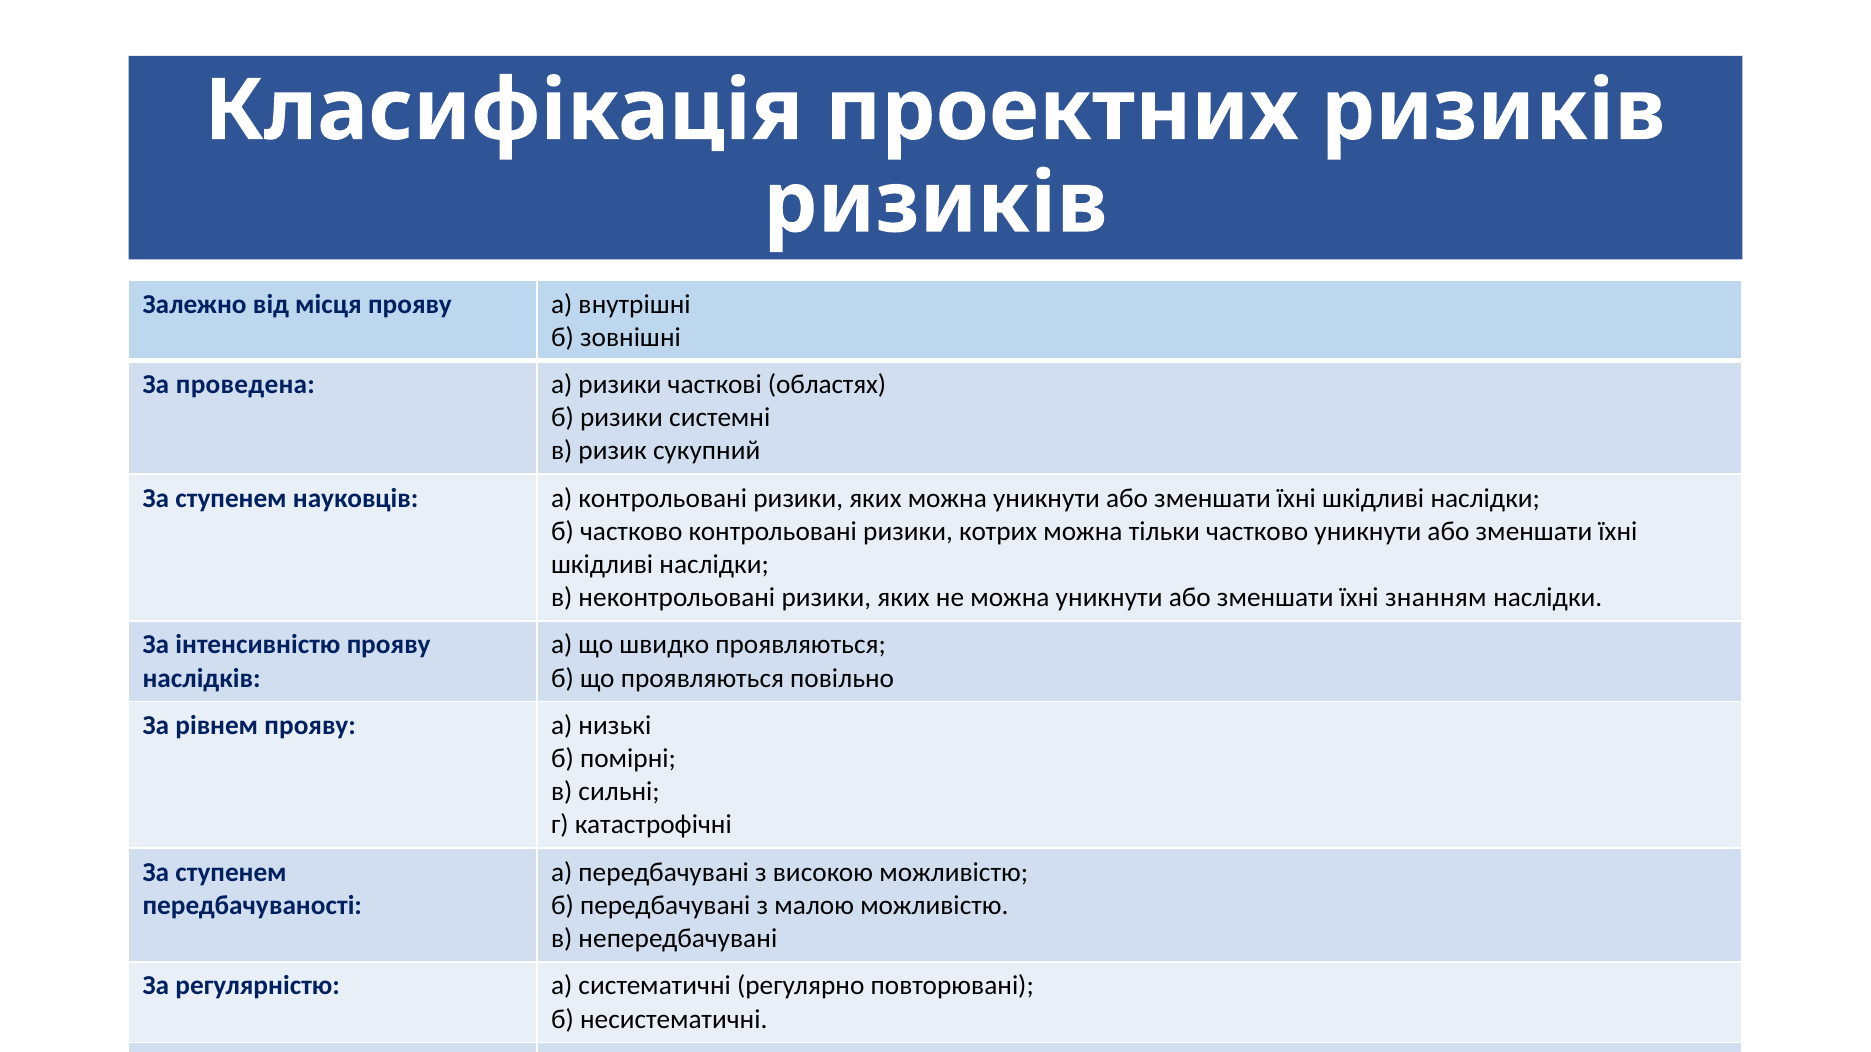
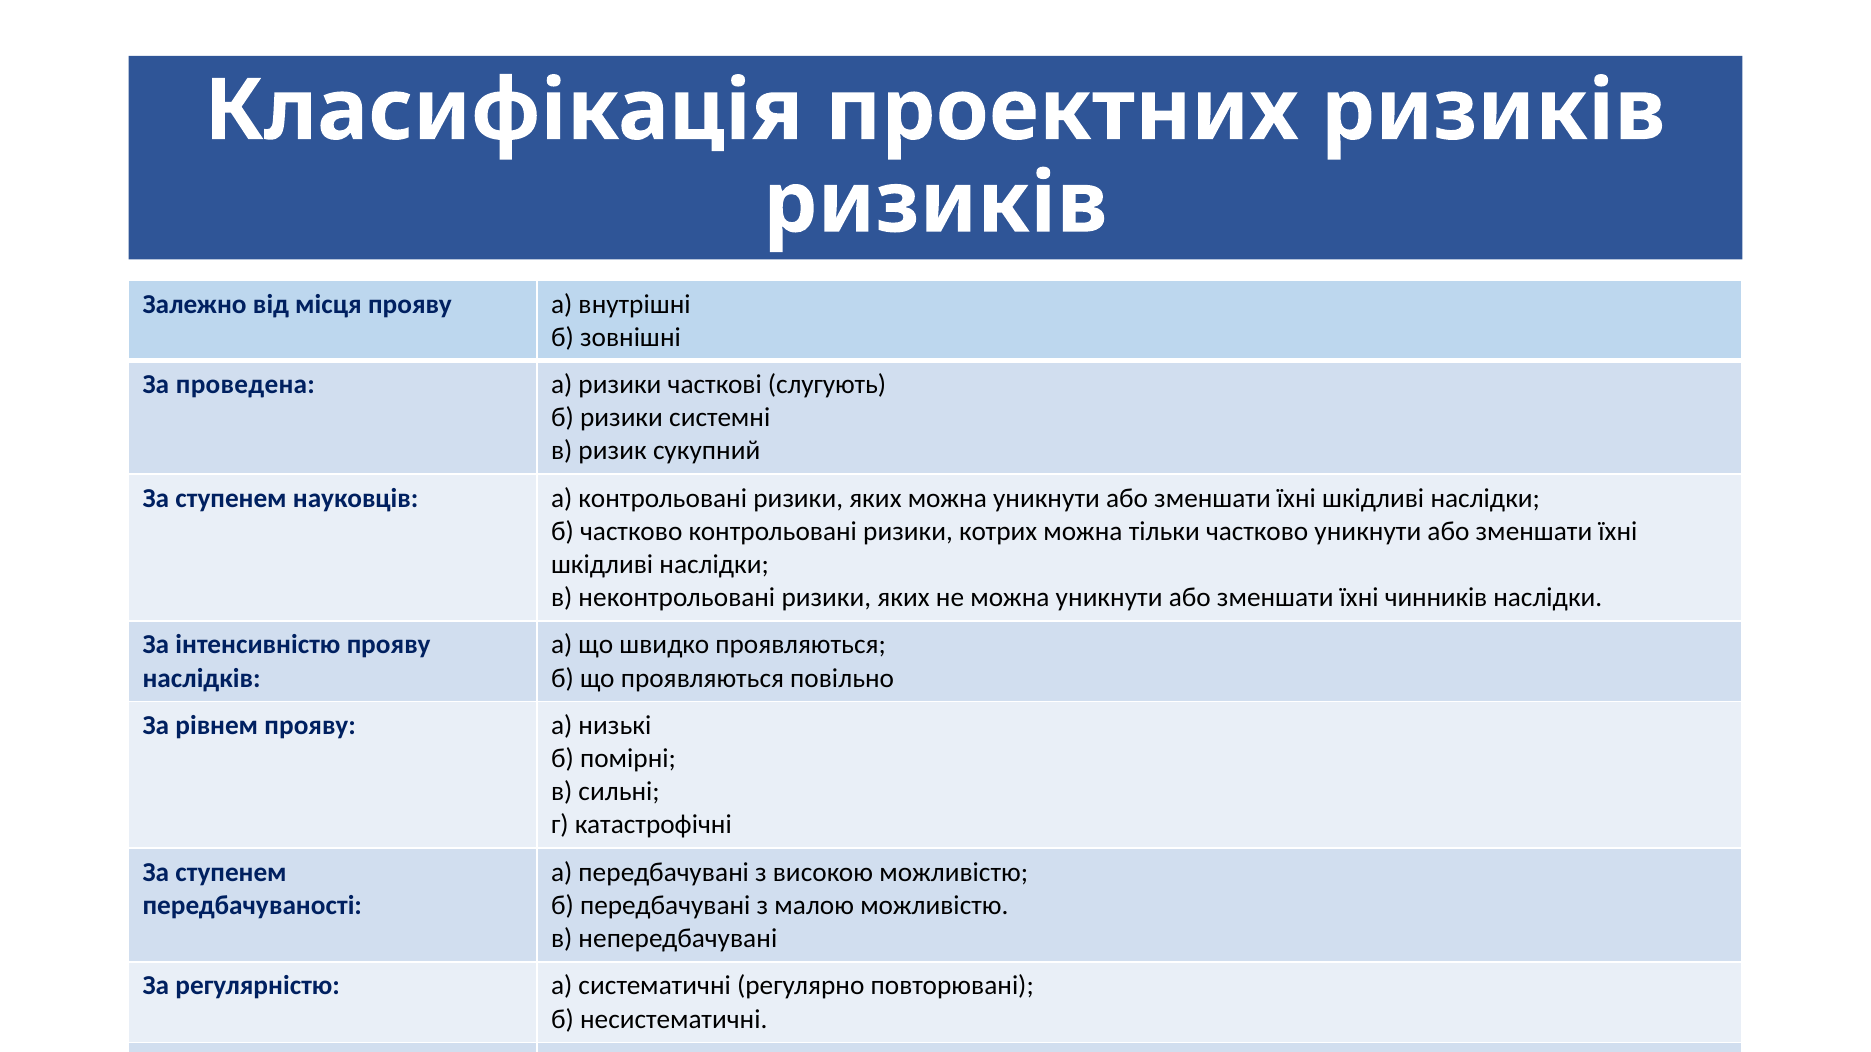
областях: областях -> слугують (827, 385)
знанням: знанням -> чинників (1436, 598)
